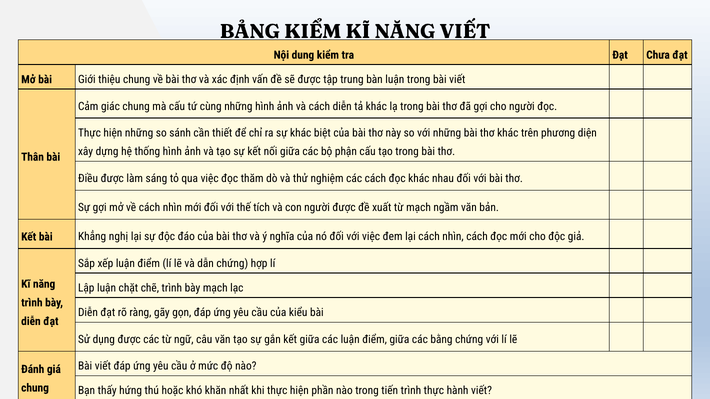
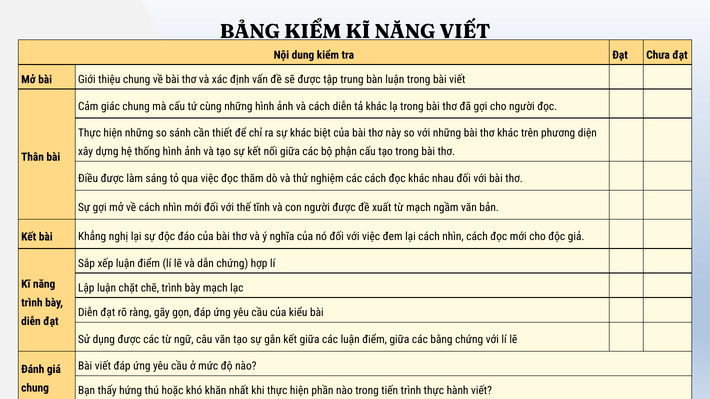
tích: tích -> tĩnh (262, 208)
